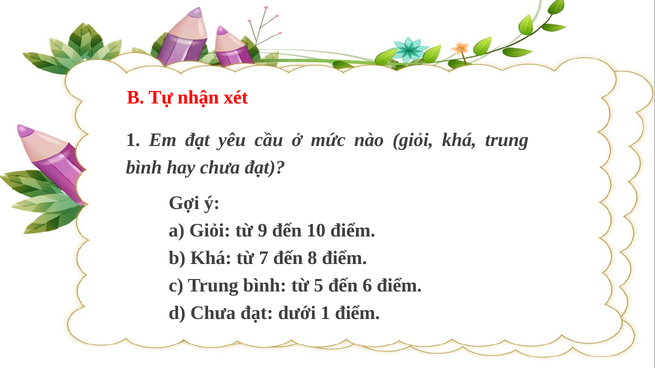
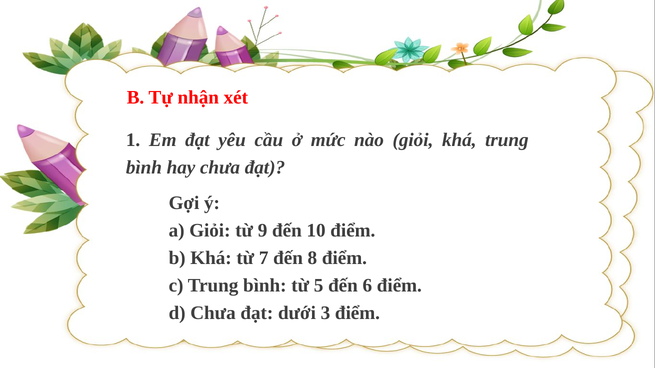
dưới 1: 1 -> 3 (325, 313)
